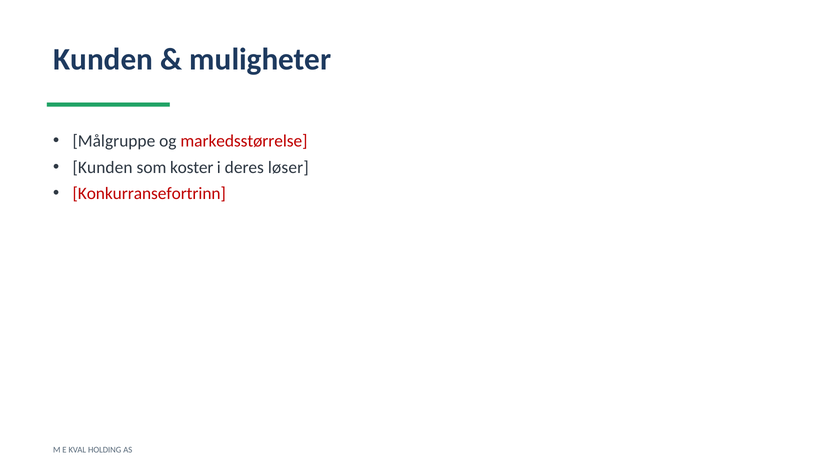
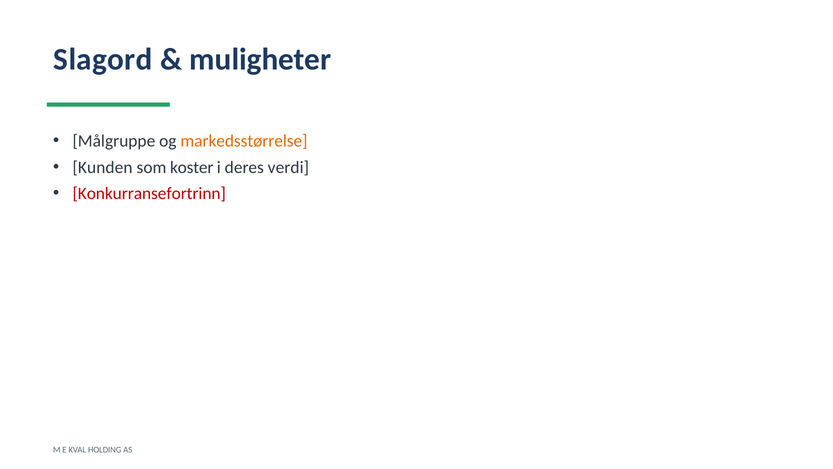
Kunden: Kunden -> Slagord (103, 59)
markedsstørrelse colour: red -> orange (244, 141)
løser: løser -> verdi (288, 167)
